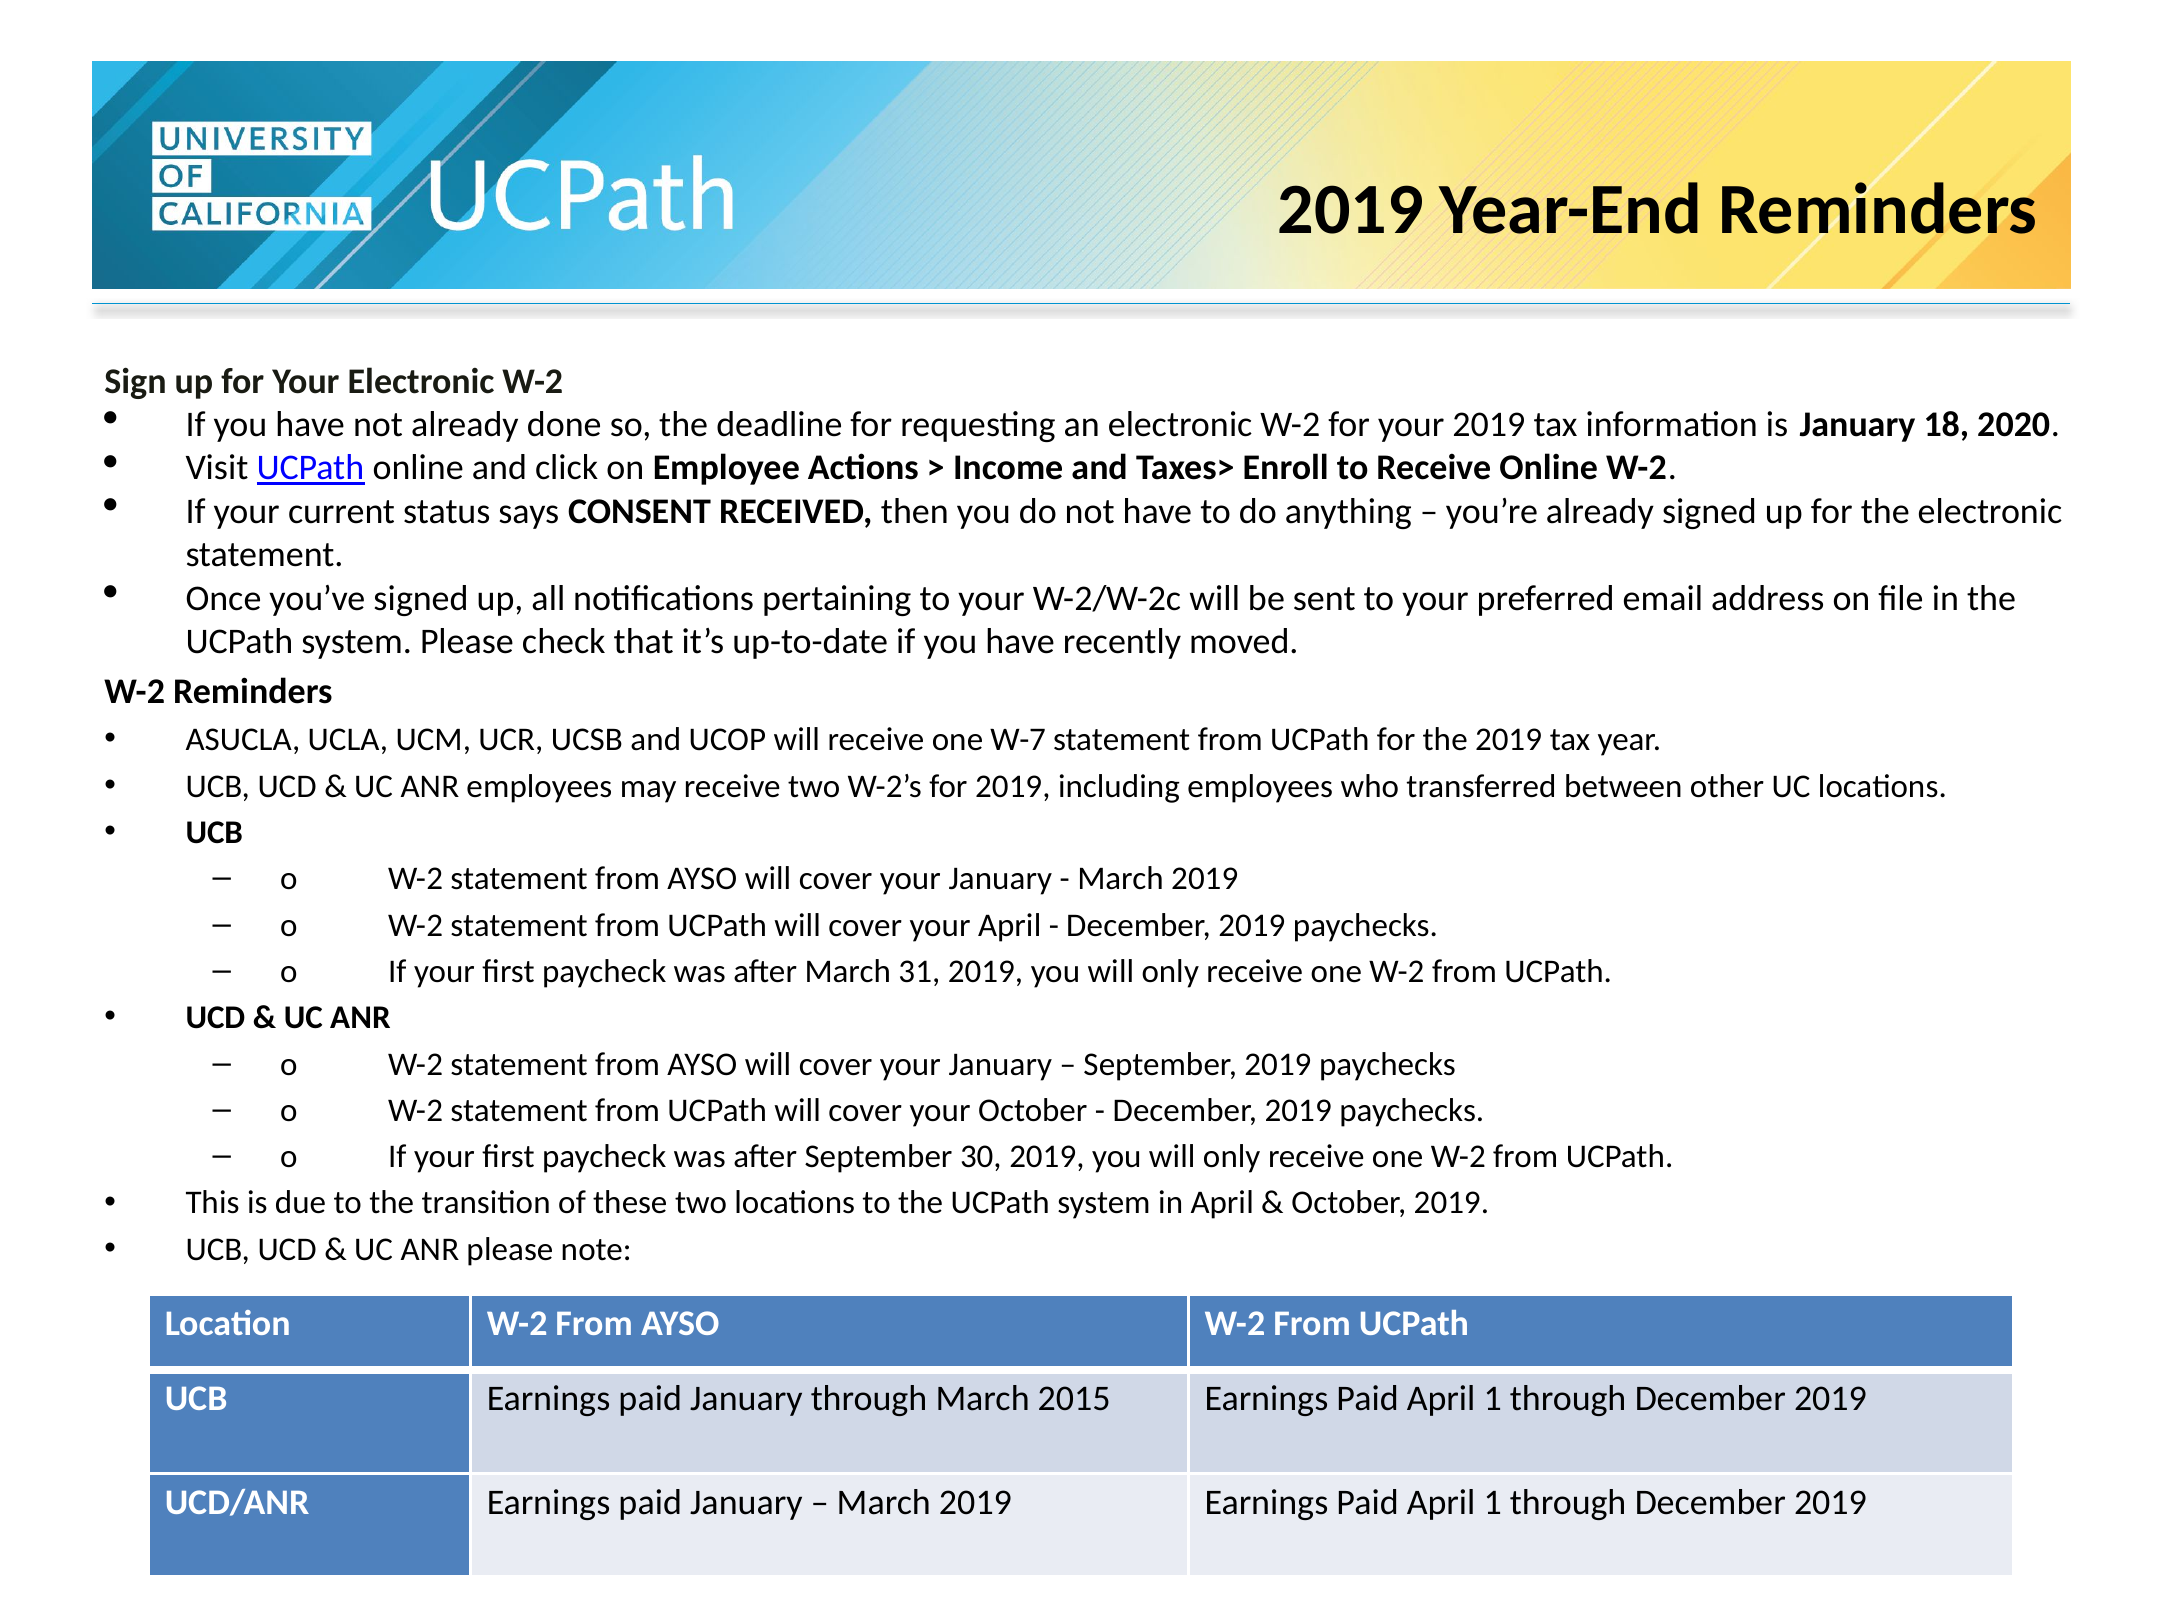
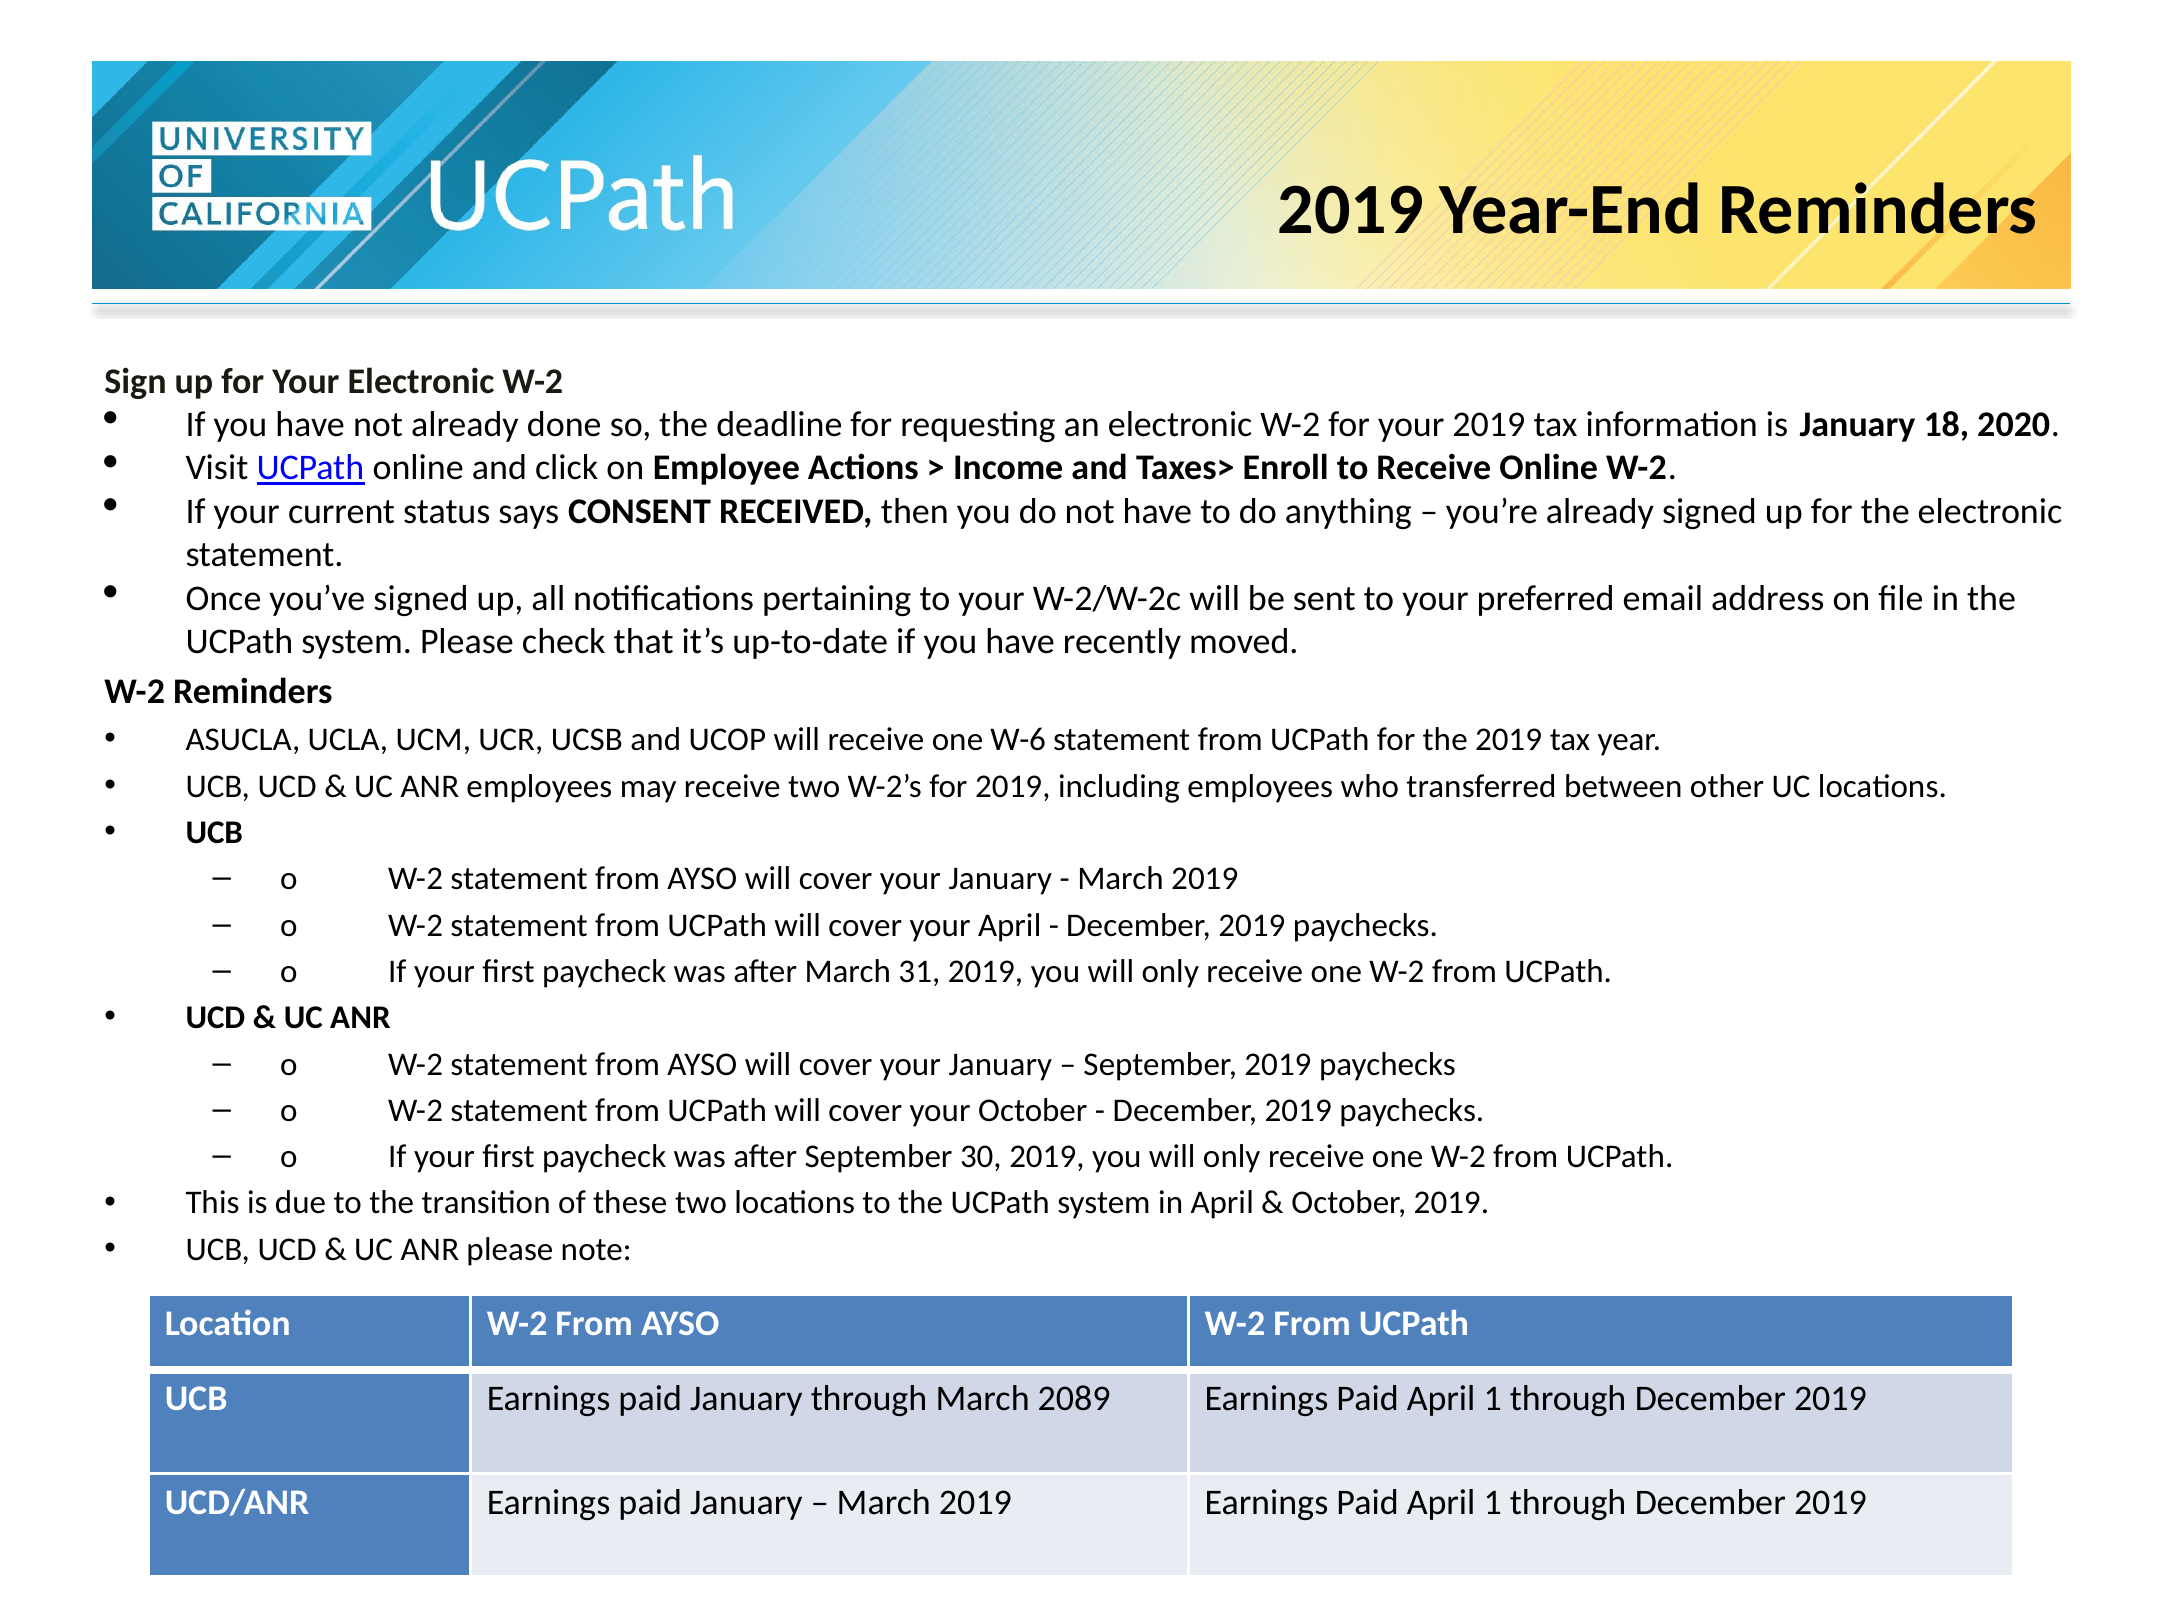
W-7: W-7 -> W-6 (1018, 740)
2015: 2015 -> 2089 (1074, 1398)
